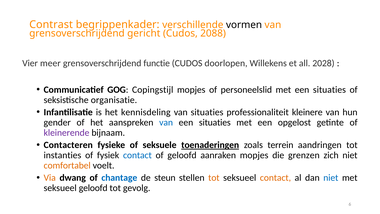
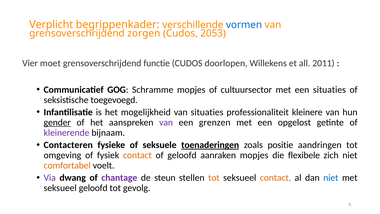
Contrast: Contrast -> Verplicht (51, 24)
vormen colour: black -> blue (244, 25)
gericht: gericht -> zorgen (144, 33)
2088: 2088 -> 2053 (213, 33)
meer: meer -> moet (50, 63)
2028: 2028 -> 2011 (323, 63)
Copingstijl: Copingstijl -> Schramme (153, 90)
personeelslid: personeelslid -> cultuursector (246, 90)
organisatie: organisatie -> toegevoegd (114, 100)
kennisdeling: kennisdeling -> mogelijkheid (146, 112)
gender underline: none -> present (57, 122)
van colour: blue -> purple (166, 122)
situaties: situaties -> grenzen (215, 122)
terrein: terrein -> positie (280, 145)
instanties: instanties -> omgeving (62, 155)
contact colour: blue -> orange (137, 155)
grenzen: grenzen -> flexibele (304, 155)
Via colour: orange -> purple (50, 178)
chantage colour: blue -> purple (119, 178)
